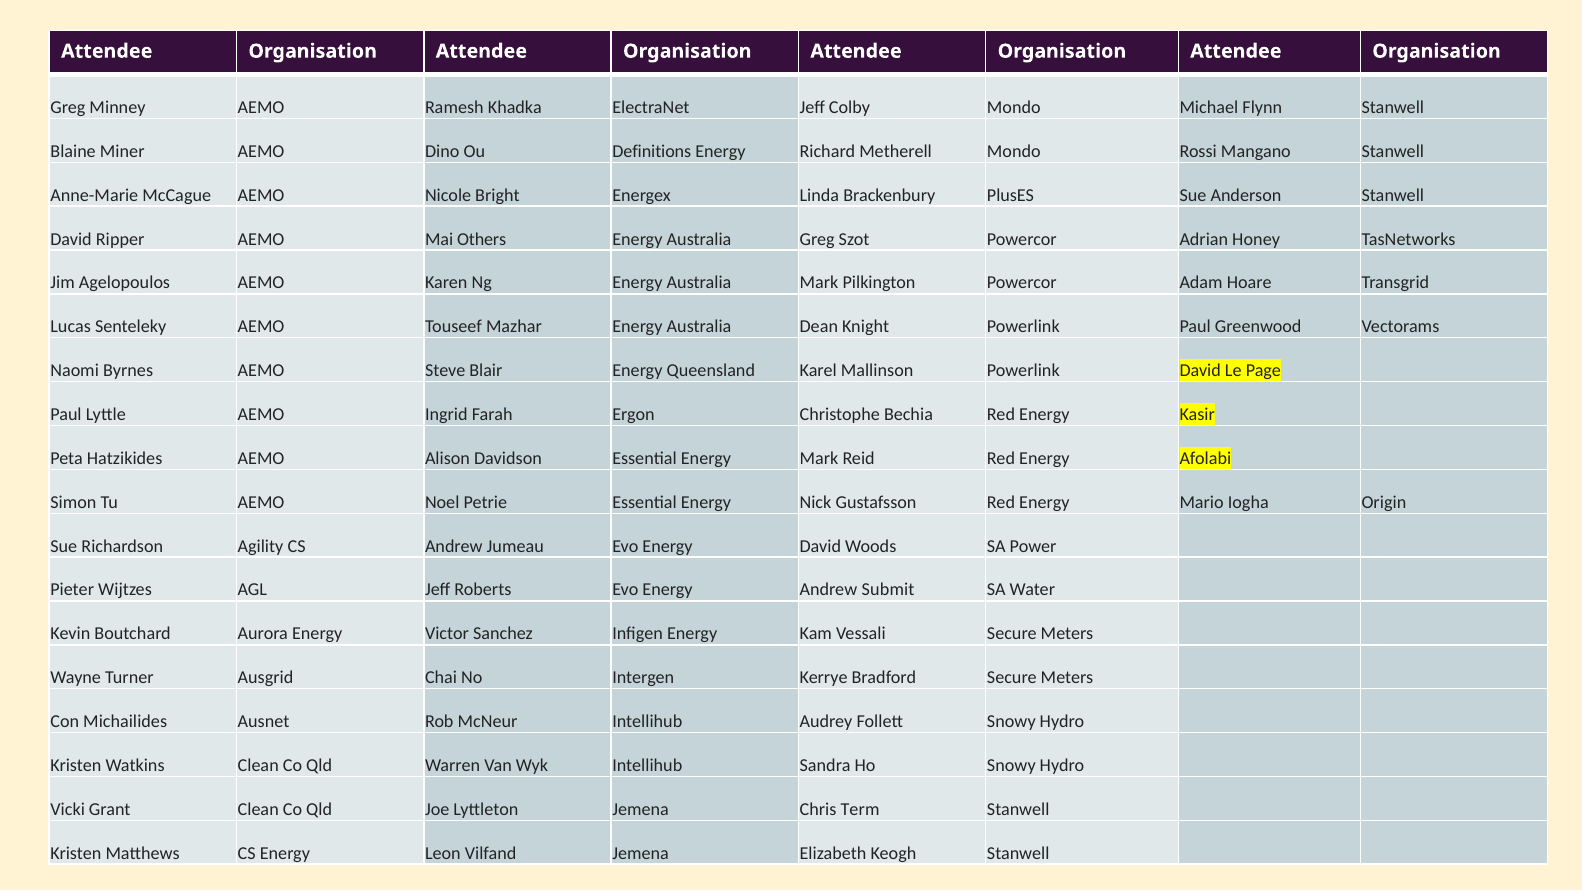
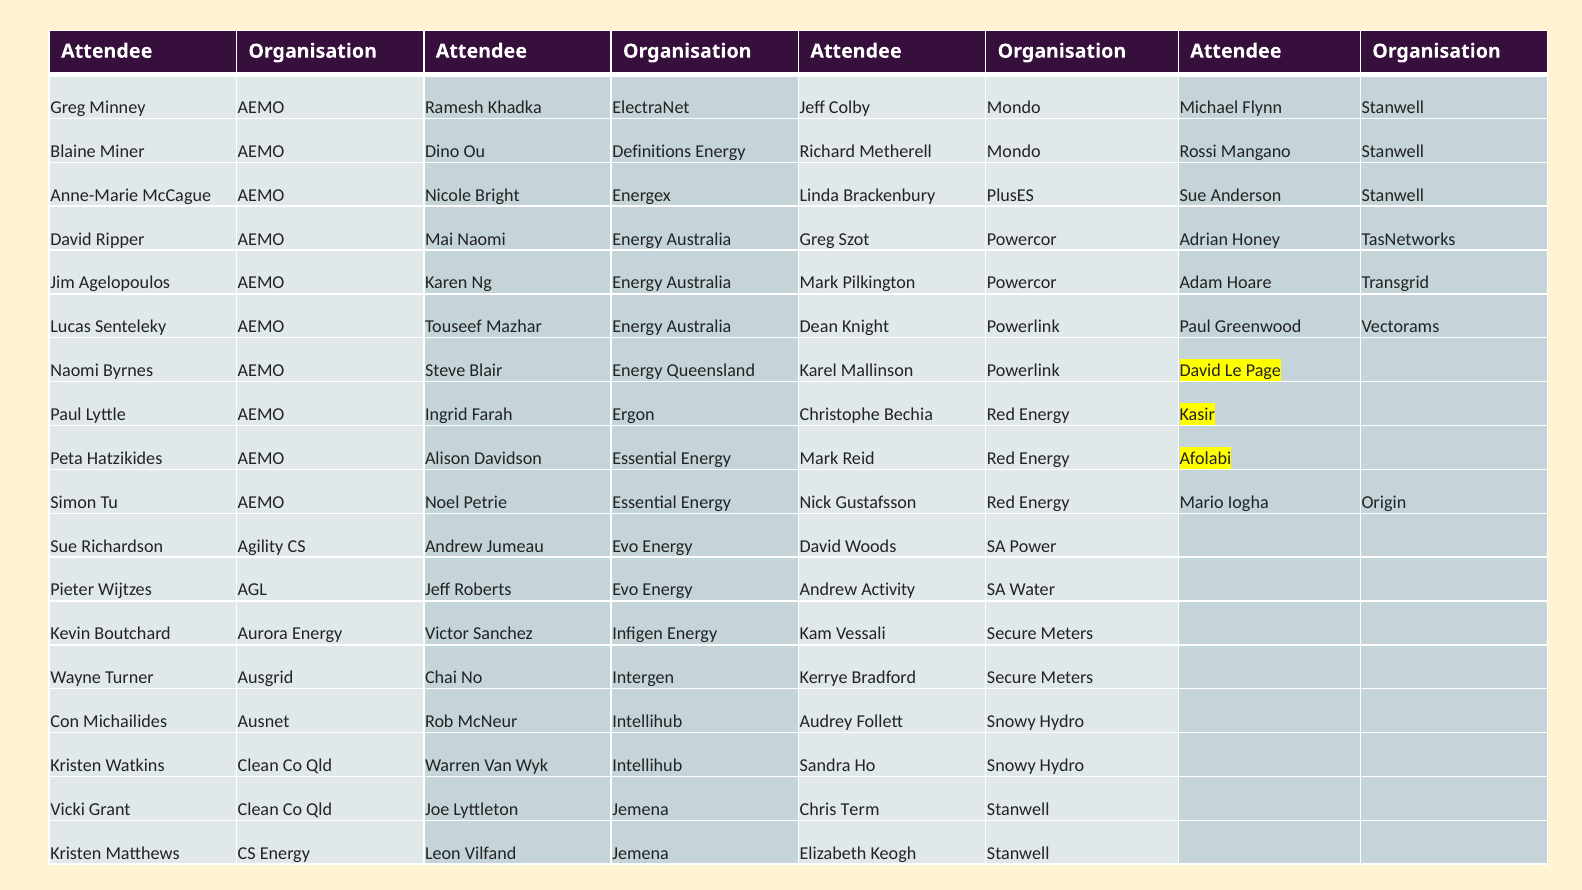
Mai Others: Others -> Naomi (482, 239)
Submit: Submit -> Activity (888, 590)
